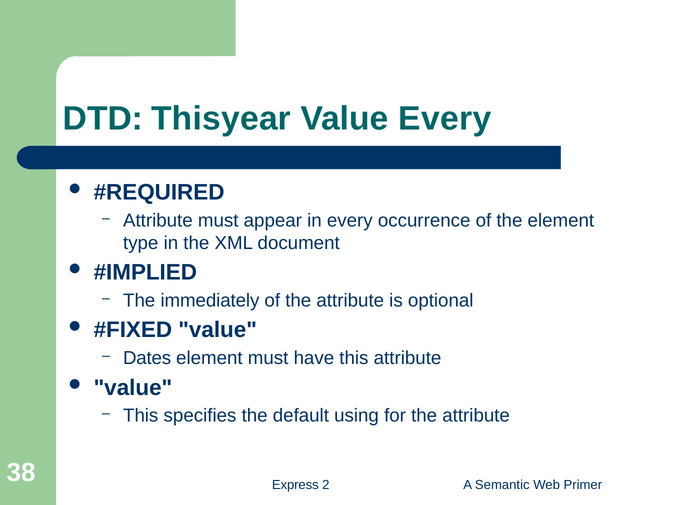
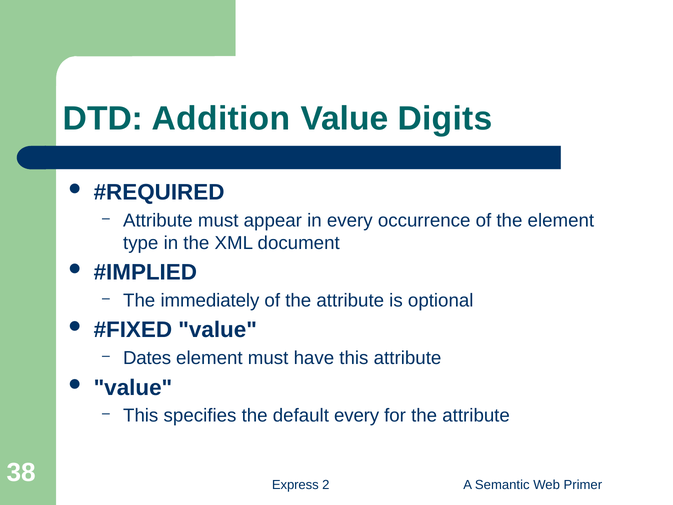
Thisyear: Thisyear -> Addition (221, 118)
Value Every: Every -> Digits (445, 118)
default using: using -> every (357, 416)
